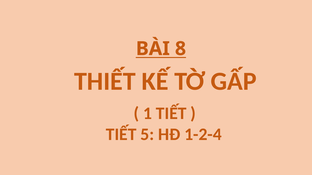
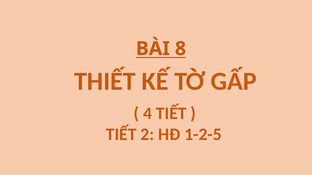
1: 1 -> 4 (147, 114)
5: 5 -> 2 (147, 135)
1-2-4: 1-2-4 -> 1-2-5 (203, 135)
